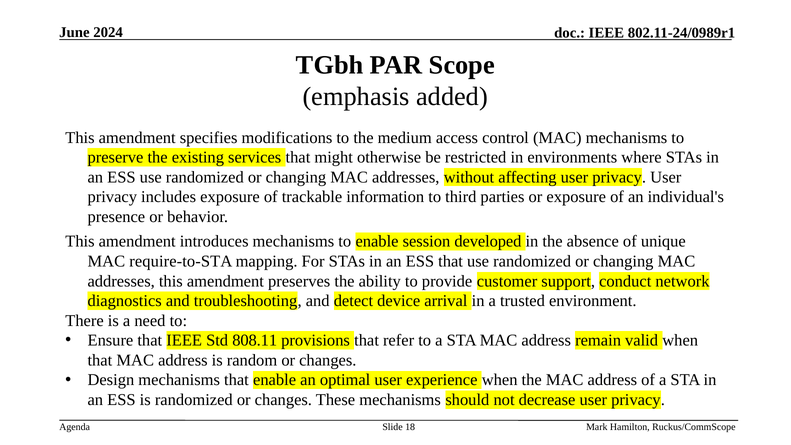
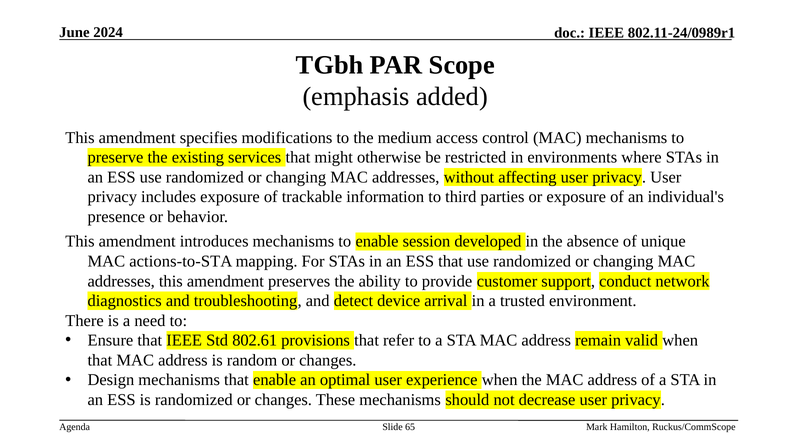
require-to-STA: require-to-STA -> actions-to-STA (181, 261)
808.11: 808.11 -> 802.61 (255, 340)
18: 18 -> 65 (410, 427)
